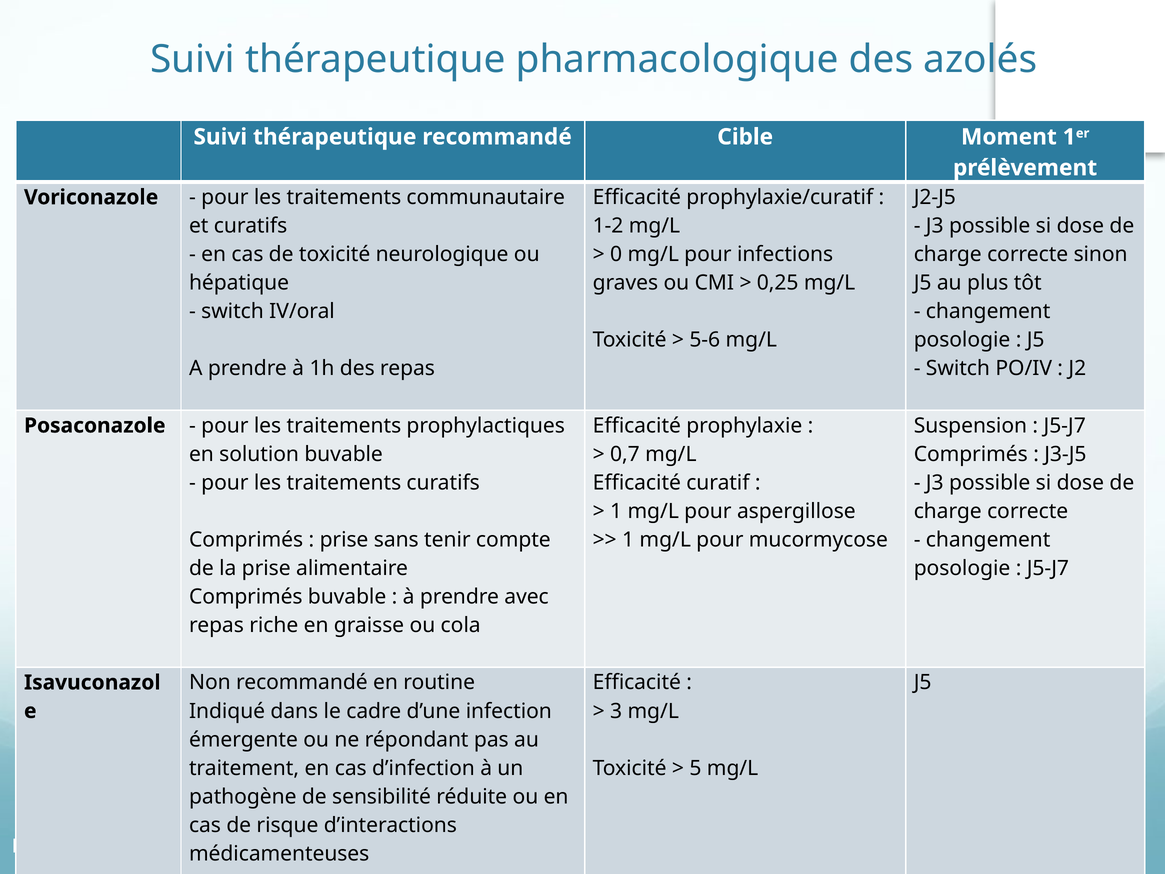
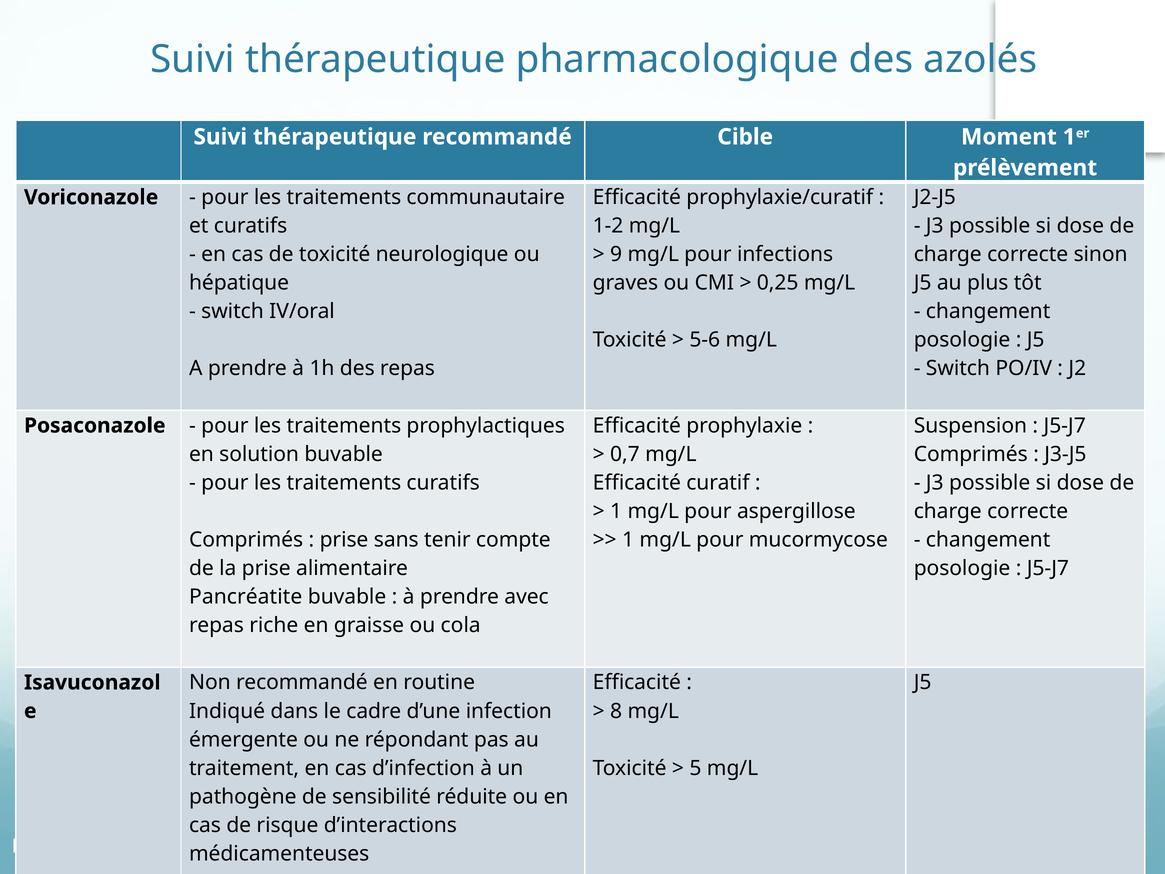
0: 0 -> 9 (616, 254)
Comprimés: Comprimés -> Pancréatite (246, 597)
3: 3 -> 8 (616, 711)
